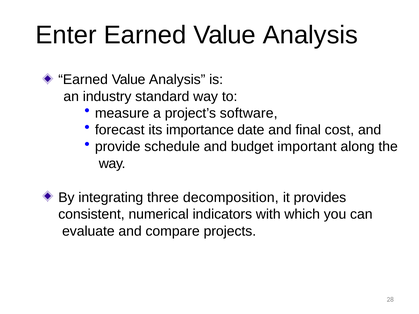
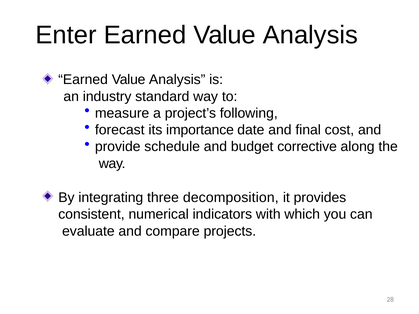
software: software -> following (249, 113)
important: important -> corrective (307, 147)
